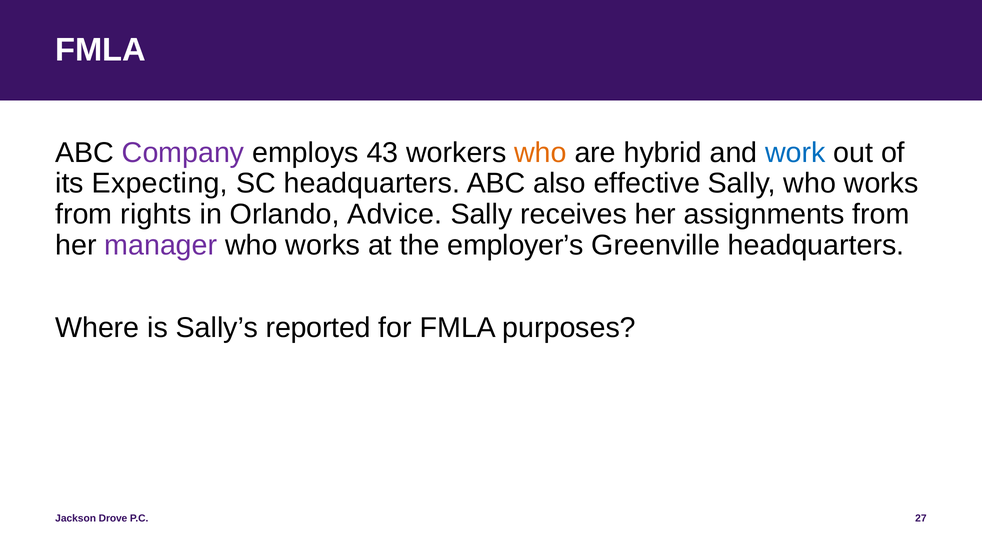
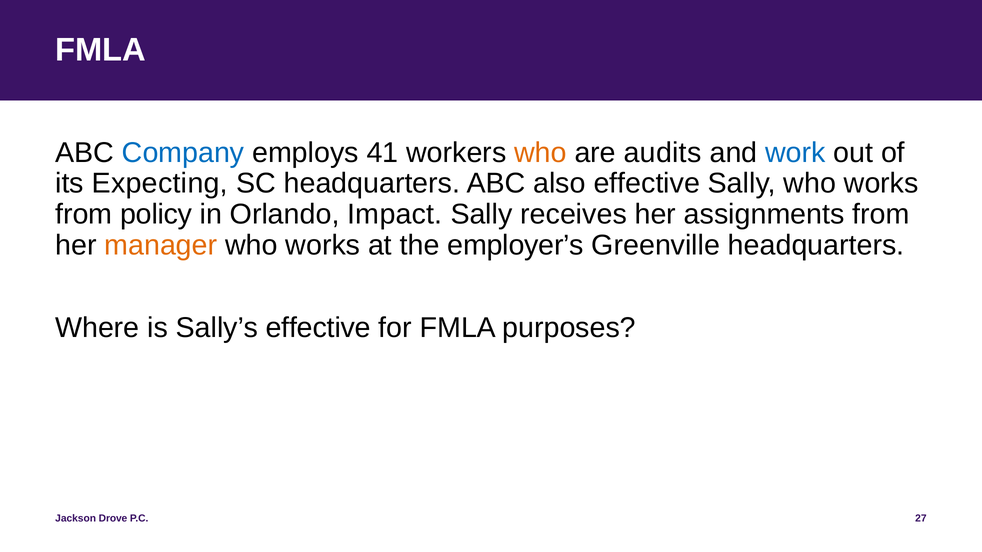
Company colour: purple -> blue (183, 153)
43: 43 -> 41 (382, 153)
hybrid: hybrid -> audits (663, 153)
rights: rights -> policy (156, 215)
Advice: Advice -> Impact (395, 215)
manager colour: purple -> orange (161, 245)
Sally’s reported: reported -> effective (318, 328)
